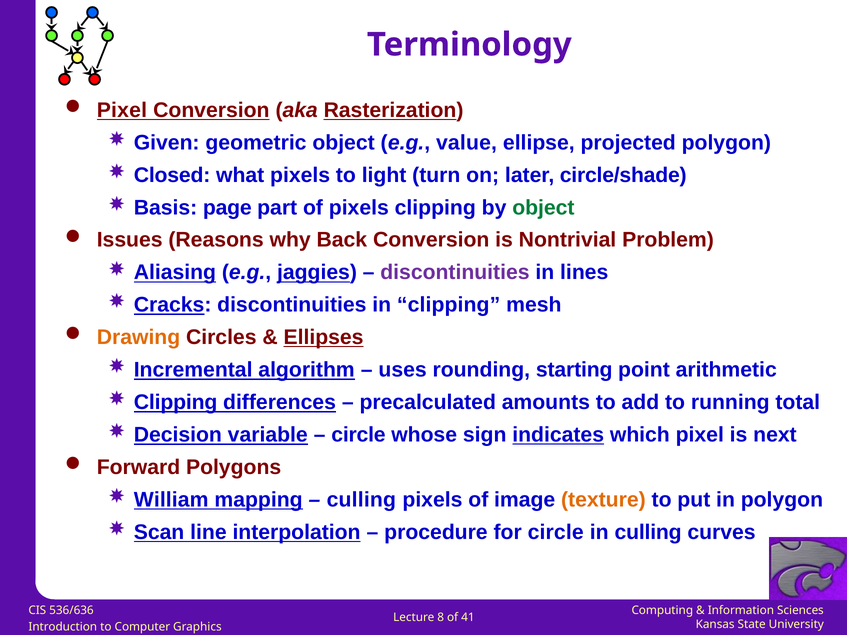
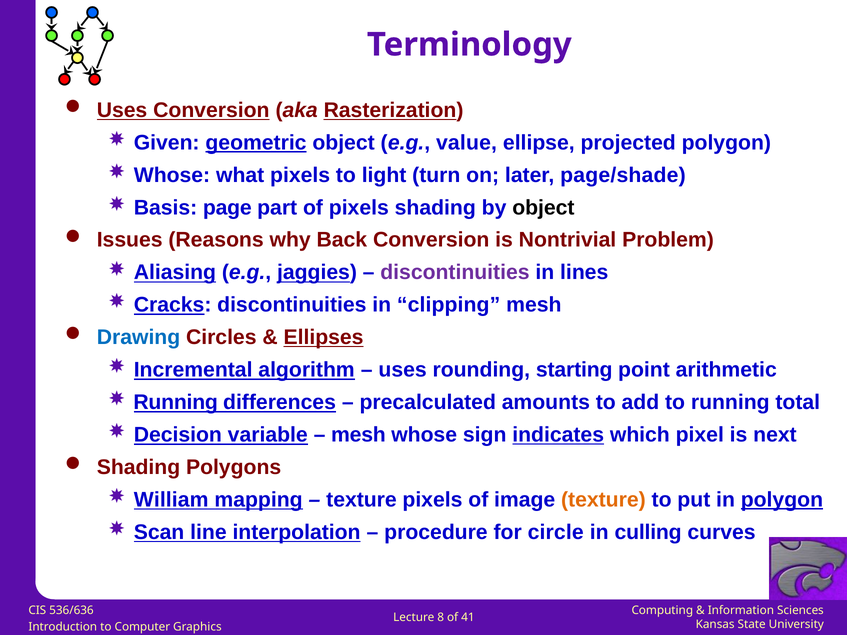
Pixel: Pixel -> Uses (122, 110)
geometric underline: none -> present (256, 143)
Closed: Closed -> Whose (172, 175)
circle/shade: circle/shade -> page/shade (623, 175)
pixels clipping: clipping -> shading (435, 208)
object colour: green -> black (543, 208)
Drawing colour: orange -> blue (138, 338)
Clipping: Clipping -> Running (176, 403)
circle: circle -> mesh (358, 435)
Forward: Forward -> Shading (138, 467)
culling: culling -> texture (361, 500)
polygon underline: none -> present (782, 500)
